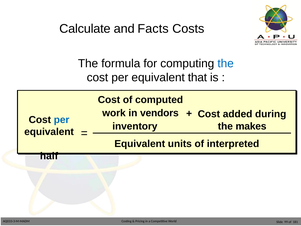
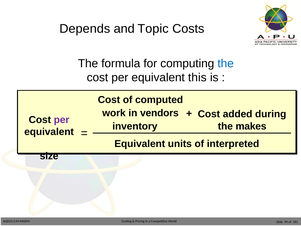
Calculate: Calculate -> Depends (85, 29)
Facts: Facts -> Topic (153, 29)
that: that -> this (197, 78)
per colour: blue -> purple (62, 120)
half: half -> size (49, 156)
